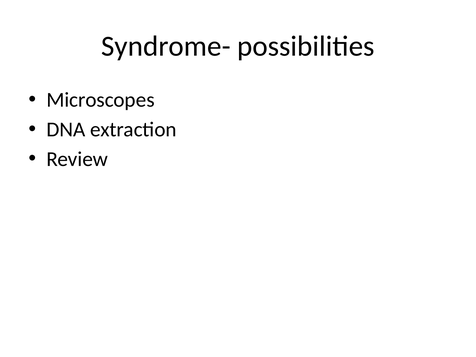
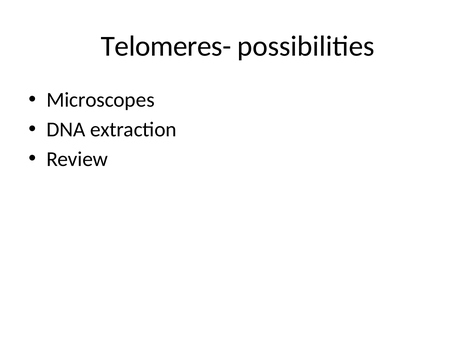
Syndrome-: Syndrome- -> Telomeres- (166, 46)
